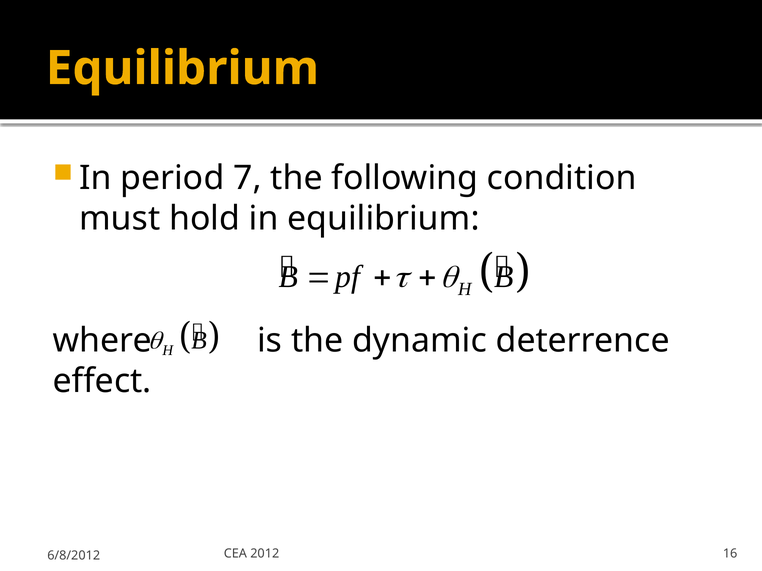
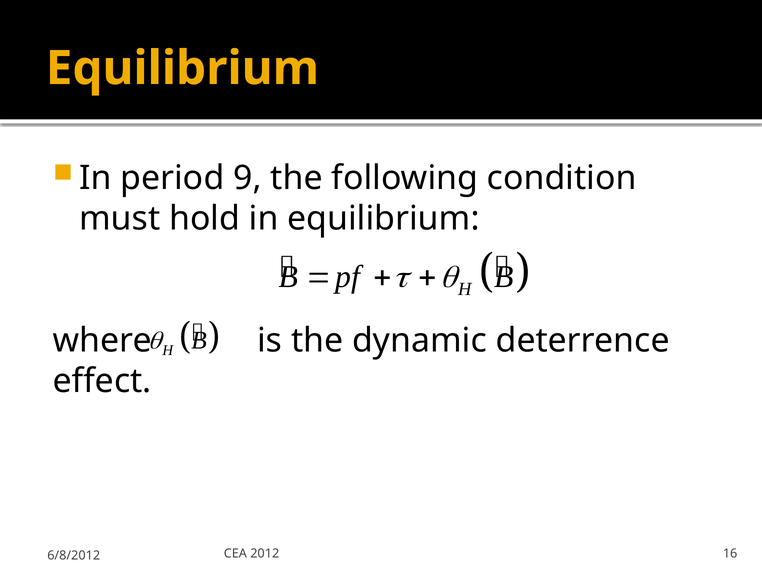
7: 7 -> 9 (247, 178)
